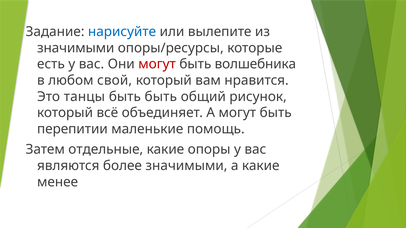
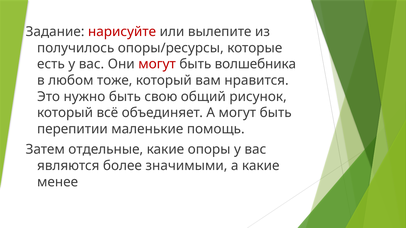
нарисуйте colour: blue -> red (122, 32)
значимыми: значимыми -> получилось (76, 48)
свой: свой -> тоже (115, 81)
танцы: танцы -> нужно (84, 97)
быть быть: быть -> свою (161, 97)
